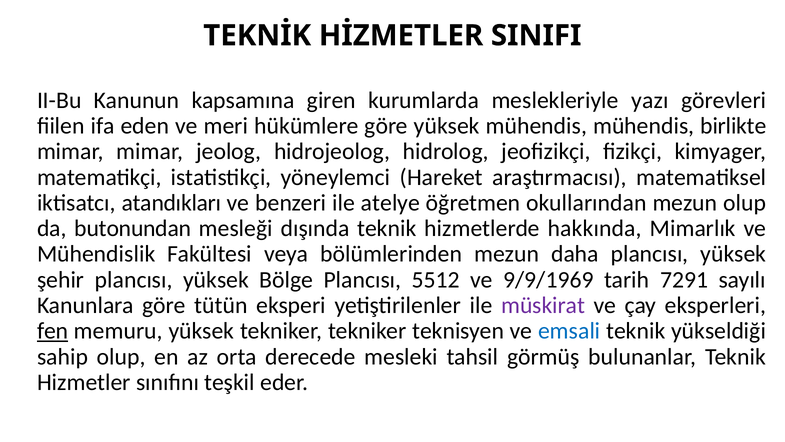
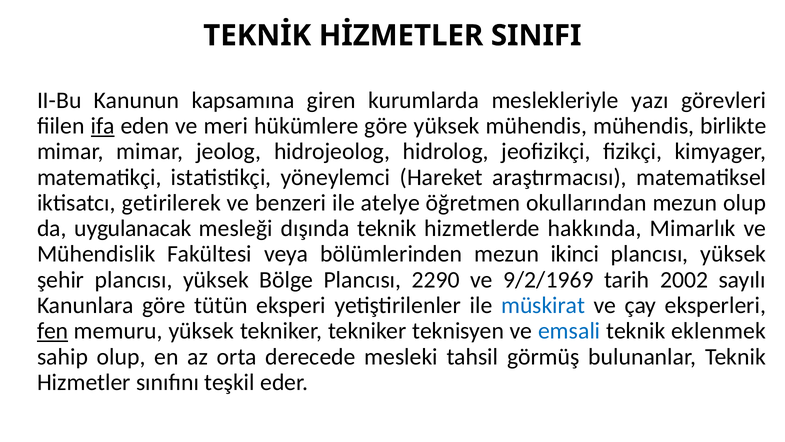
ifa underline: none -> present (103, 126)
atandıkları: atandıkları -> getirilerek (171, 203)
butonundan: butonundan -> uygulanacak (133, 228)
daha: daha -> ikinci (575, 254)
5512: 5512 -> 2290 (436, 279)
9/9/1969: 9/9/1969 -> 9/2/1969 (548, 279)
7291: 7291 -> 2002 (684, 279)
müskirat colour: purple -> blue (543, 305)
yükseldiği: yükseldiği -> eklenmek (719, 331)
